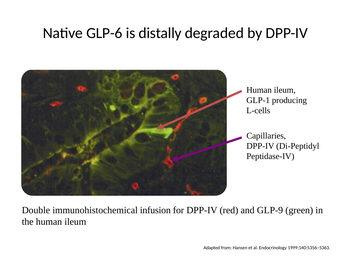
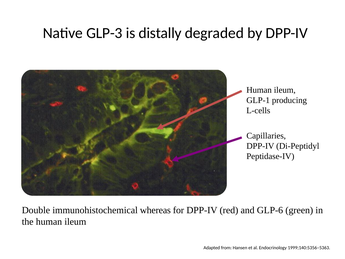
GLP-6: GLP-6 -> GLP-3 (104, 33)
infusion: infusion -> whereas (155, 210)
GLP-9: GLP-9 -> GLP-6 (270, 210)
